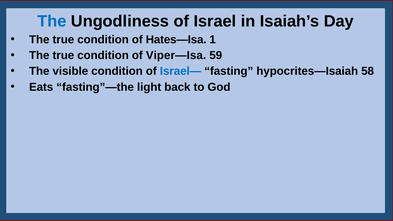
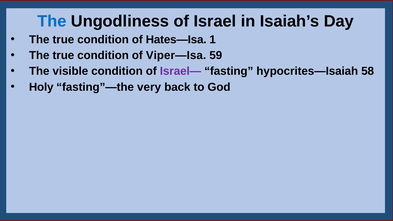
Israel— colour: blue -> purple (181, 71)
Eats: Eats -> Holy (41, 87)
light: light -> very (149, 87)
